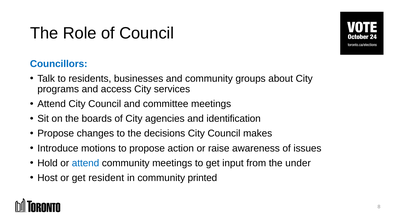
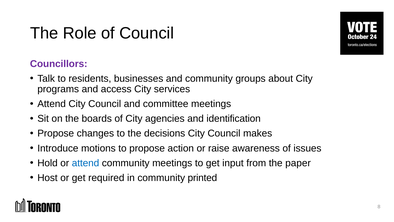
Councillors colour: blue -> purple (59, 64)
under: under -> paper (298, 163)
resident: resident -> required (106, 177)
